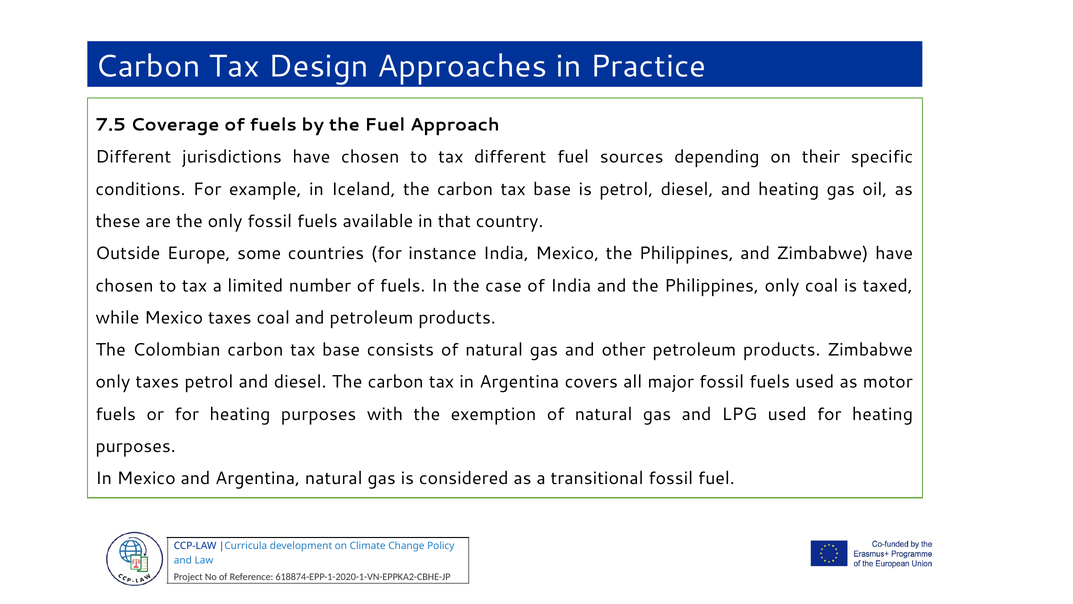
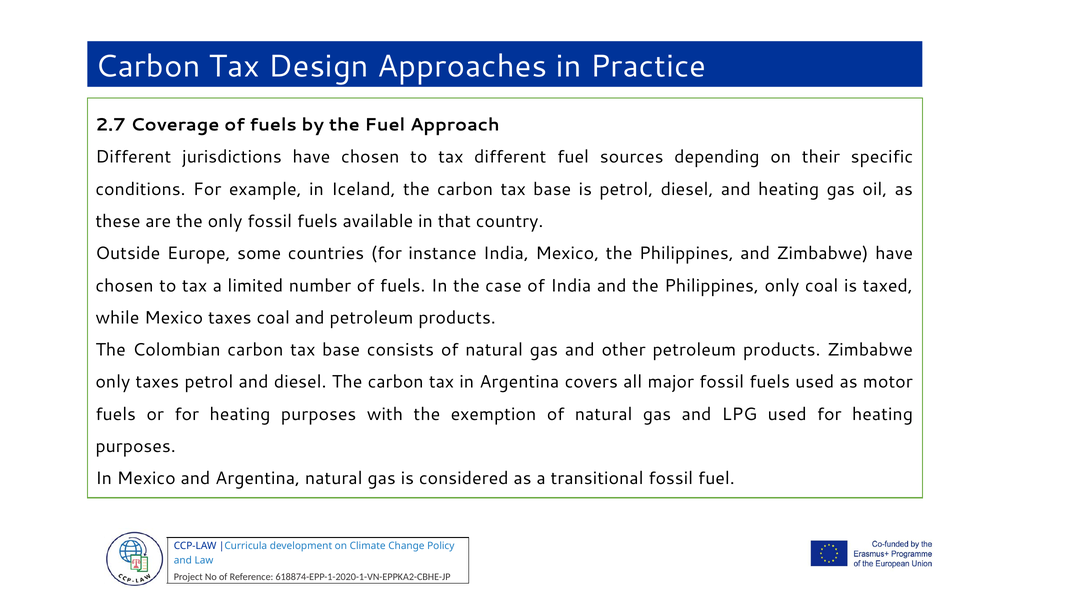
7.5: 7.5 -> 2.7 (111, 125)
